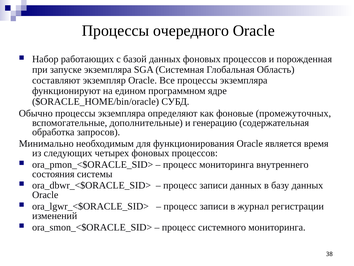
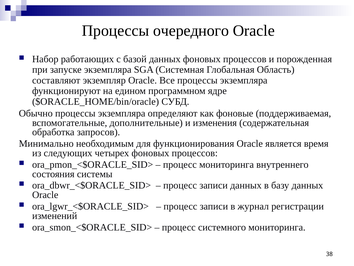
промежуточных: промежуточных -> поддерживаемая (293, 113)
генерацию: генерацию -> изменения (215, 123)
